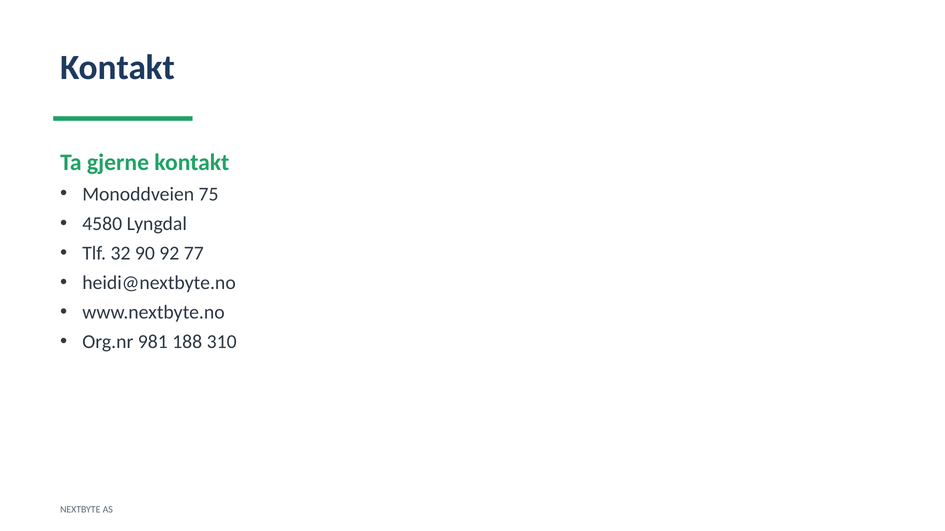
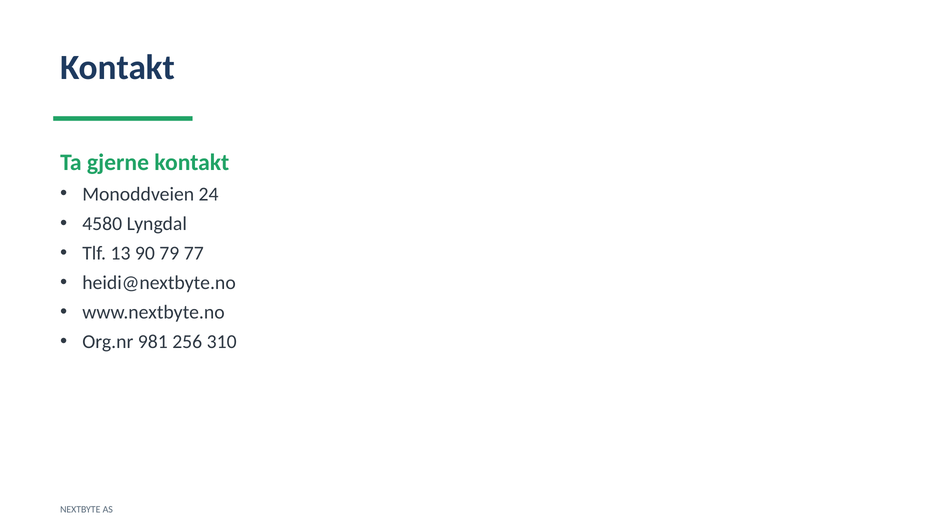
75: 75 -> 24 (209, 194)
32: 32 -> 13 (121, 253)
92: 92 -> 79 (169, 253)
188: 188 -> 256 (187, 342)
